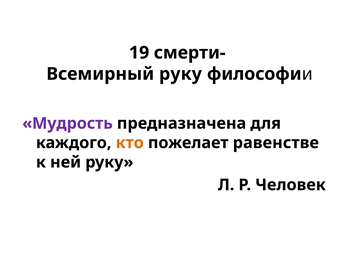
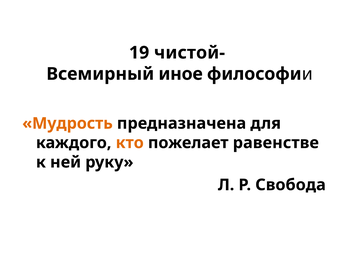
смерти-: смерти- -> чистой- (190, 53)
Всемирный руку: руку -> иное (181, 74)
Мудрость colour: purple -> orange (68, 123)
Человек: Человек -> Свобода (291, 185)
